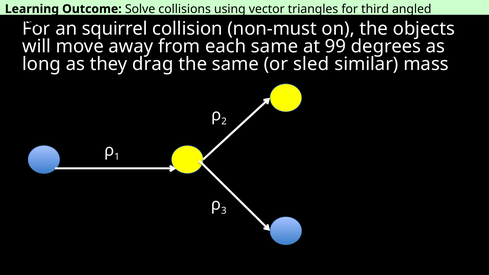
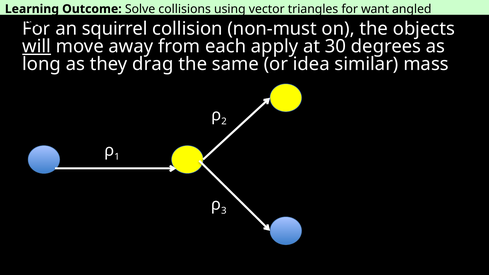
third: third -> want (375, 9)
will underline: none -> present (37, 46)
each same: same -> apply (275, 46)
99: 99 -> 30 (336, 46)
sled: sled -> idea (311, 64)
